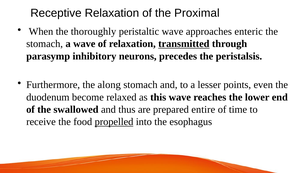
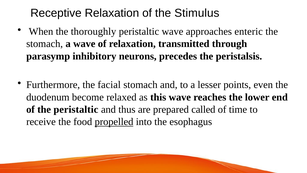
Proximal: Proximal -> Stimulus (197, 13)
transmitted underline: present -> none (184, 44)
along: along -> facial (109, 85)
the swallowed: swallowed -> peristaltic (76, 109)
entire: entire -> called (203, 109)
